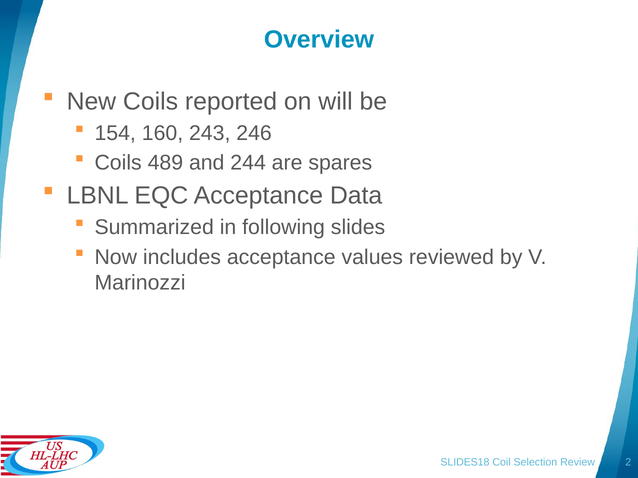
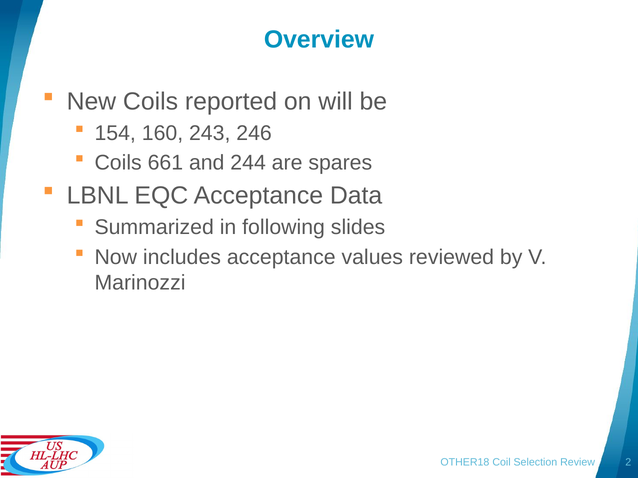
489: 489 -> 661 (165, 163)
SLIDES18: SLIDES18 -> OTHER18 (465, 463)
